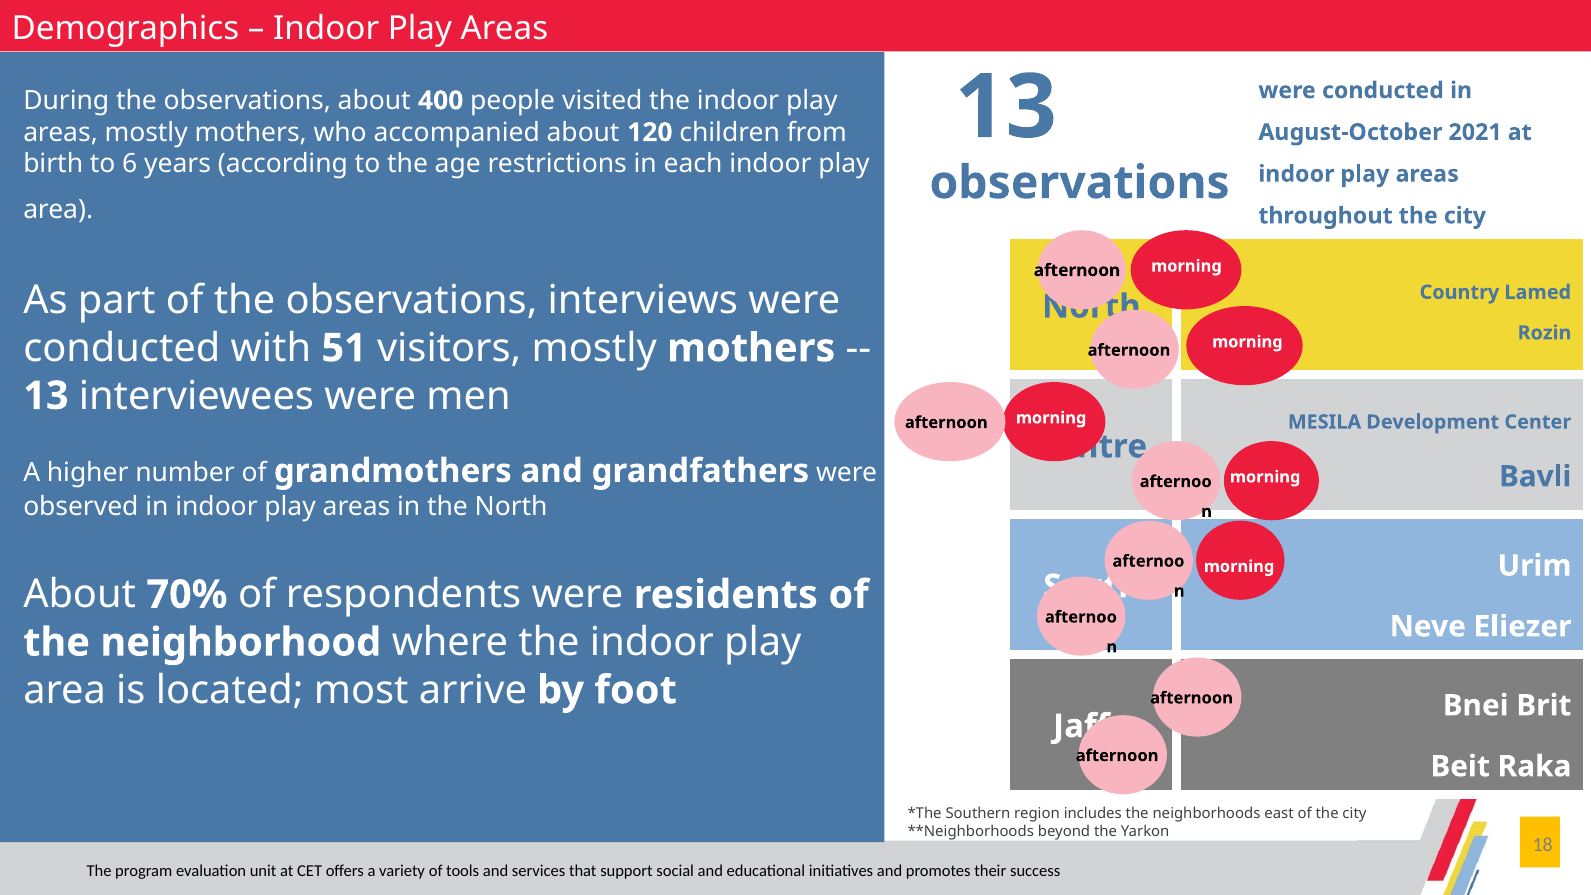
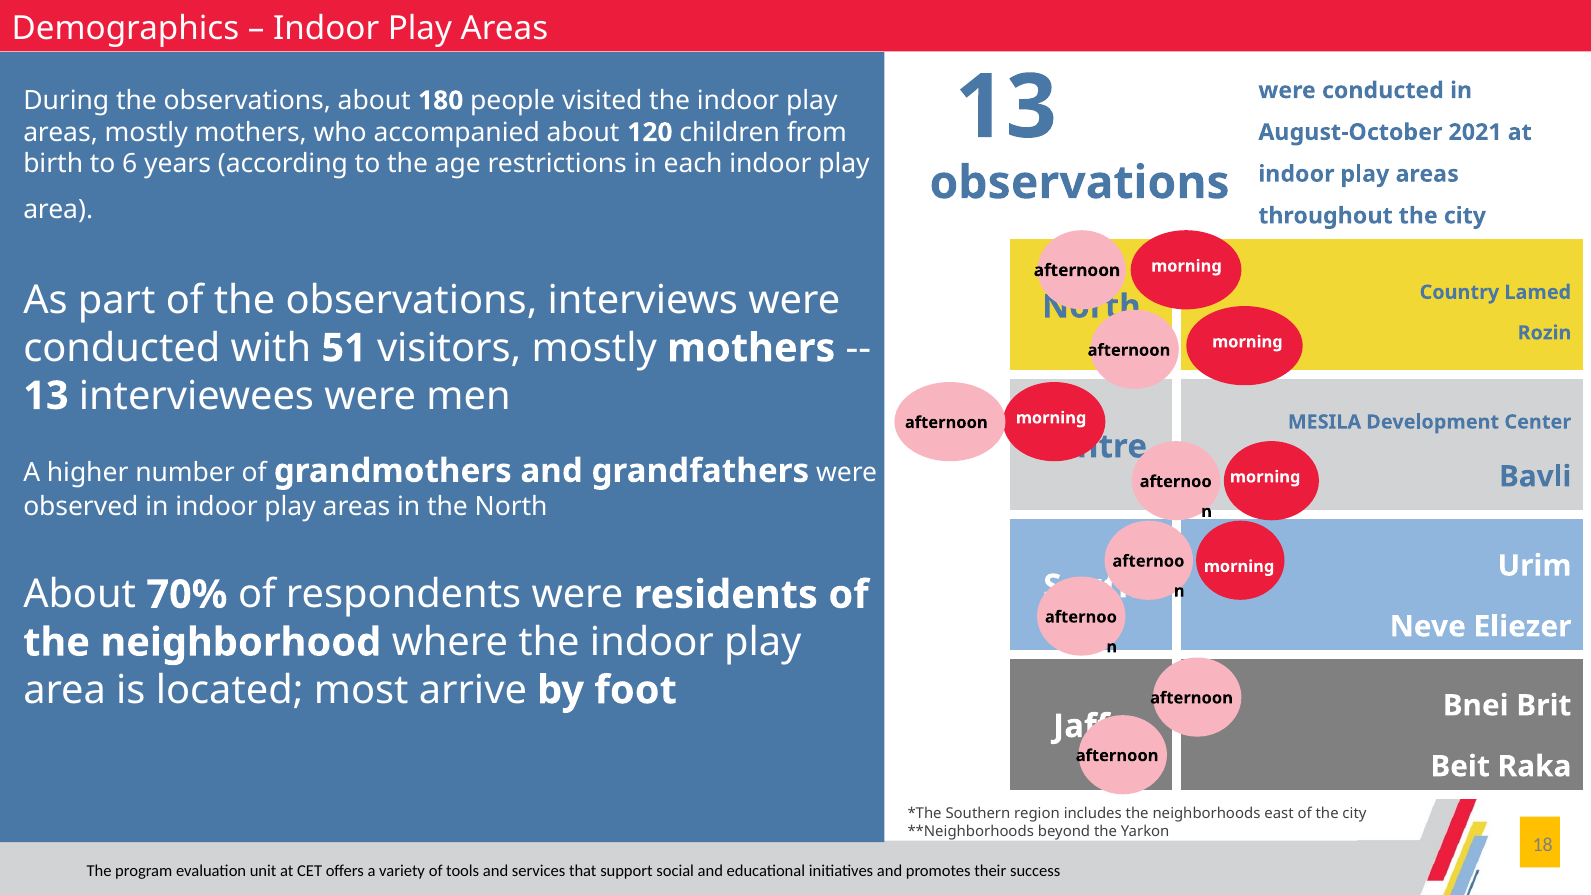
400: 400 -> 180 (441, 101)
